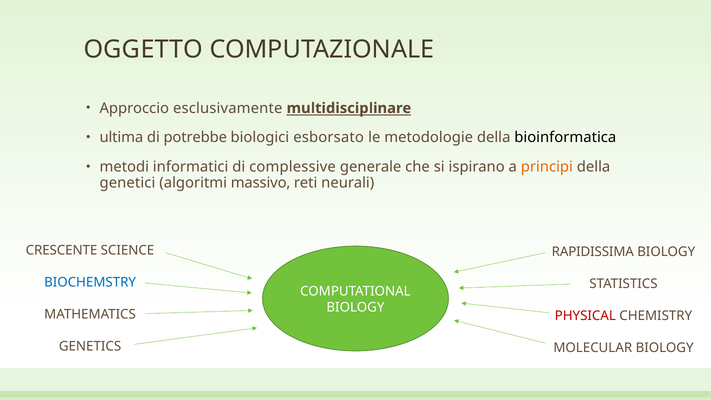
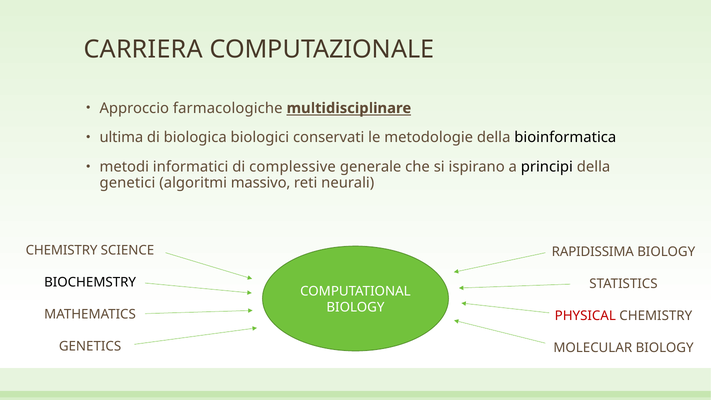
OGGETTO: OGGETTO -> CARRIERA (143, 49)
esclusivamente: esclusivamente -> farmacologiche (228, 108)
potrebbe: potrebbe -> biologica (195, 138)
esborsato: esborsato -> conservati (329, 138)
principi colour: orange -> black (547, 167)
CRESCENTE: CRESCENTE -> CHEMISTRY (62, 250)
BIOCHEMSTRY colour: blue -> black (90, 282)
